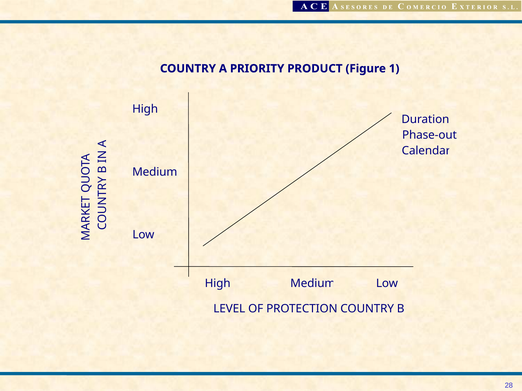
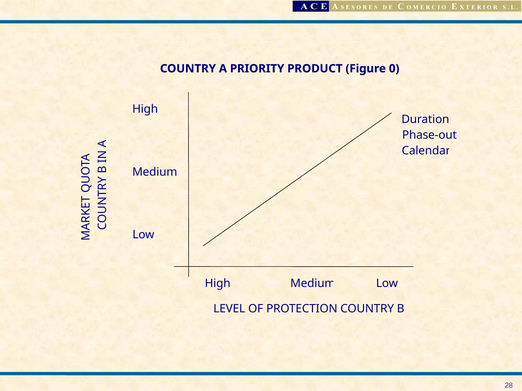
1: 1 -> 0 (394, 69)
